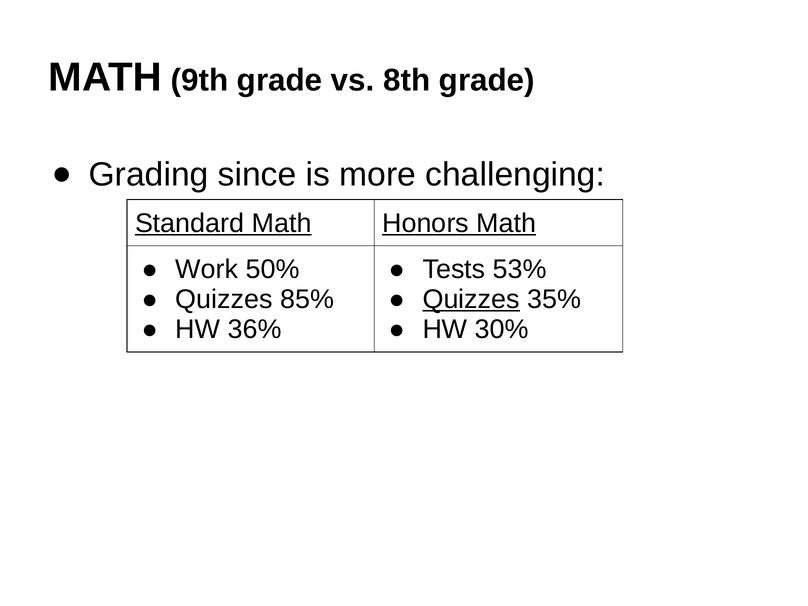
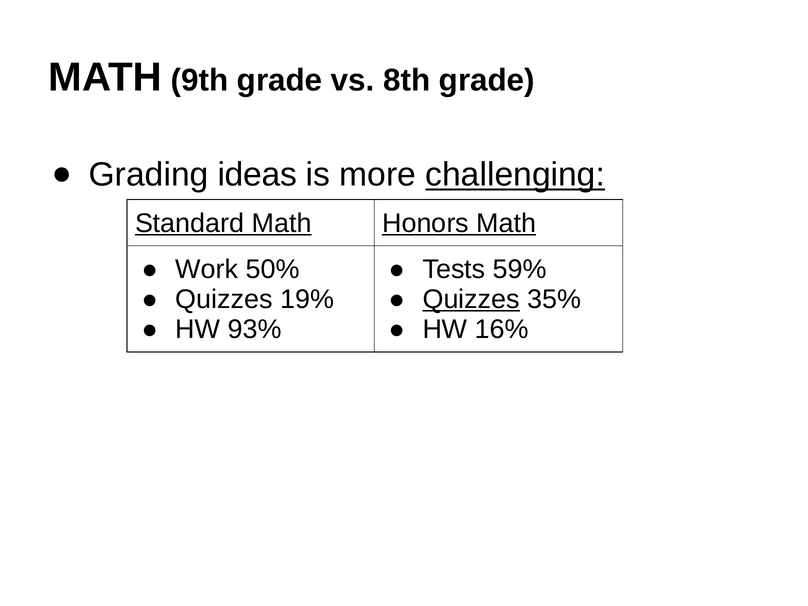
since: since -> ideas (257, 175)
challenging underline: none -> present (515, 175)
53%: 53% -> 59% (520, 269)
85%: 85% -> 19% (307, 299)
36%: 36% -> 93% (255, 329)
30%: 30% -> 16% (502, 329)
